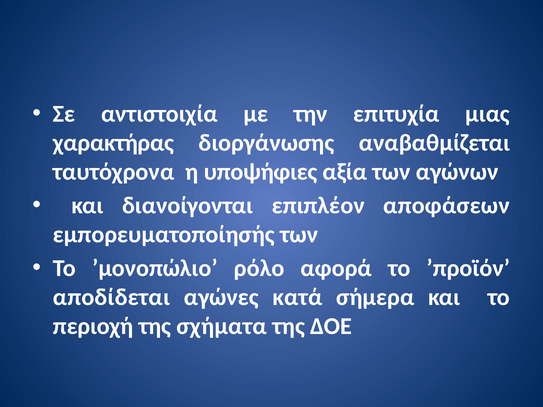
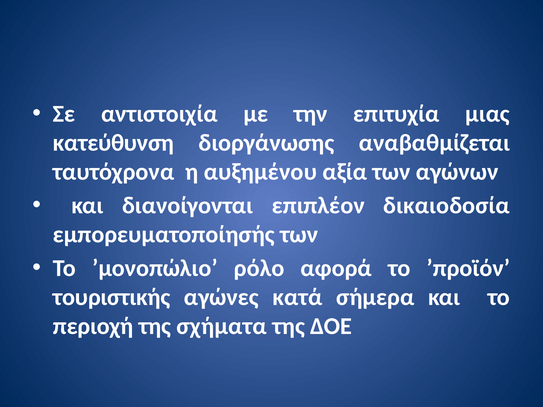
χαρακτήρας: χαρακτήρας -> κατεύθυνση (113, 143)
υποψήφιες: υποψήφιες -> αυξημένου (260, 172)
αποφάσεων: αποφάσεων -> δικαιοδοσία (447, 206)
αποδίδεται: αποδίδεται -> τουριστικής (112, 297)
